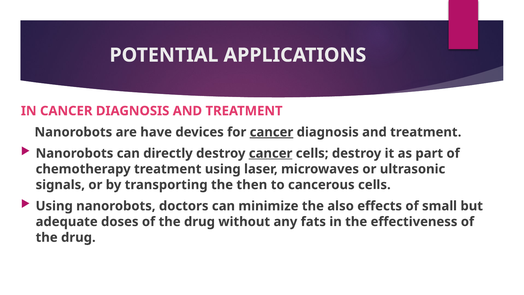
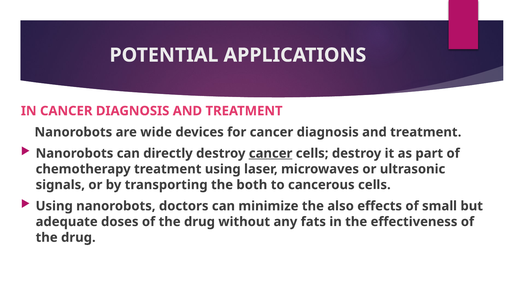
have: have -> wide (156, 132)
cancer underline: present -> none (271, 132)
then: then -> both (252, 185)
